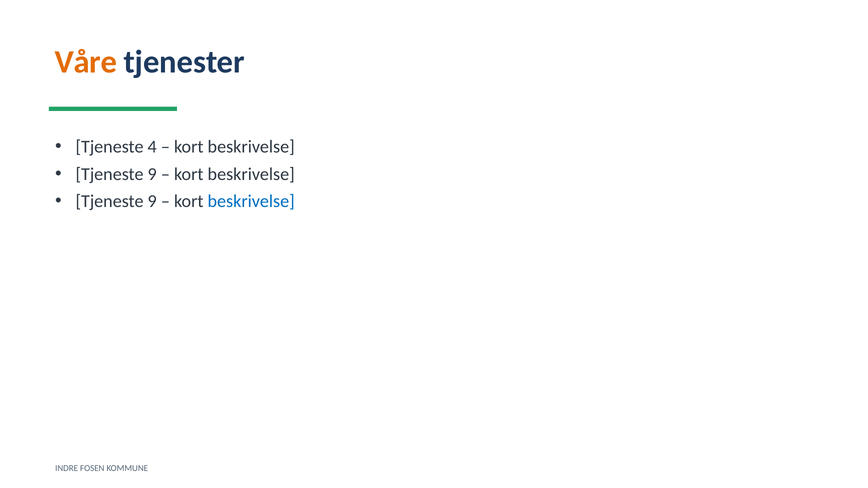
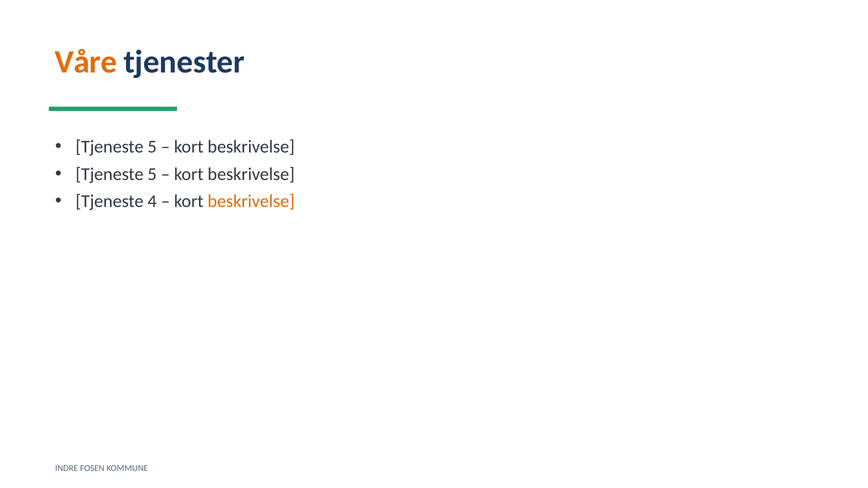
4: 4 -> 5 (152, 147)
9: 9 -> 5 (152, 174)
9: 9 -> 4 (152, 201)
beskrivelse colour: blue -> orange (251, 201)
